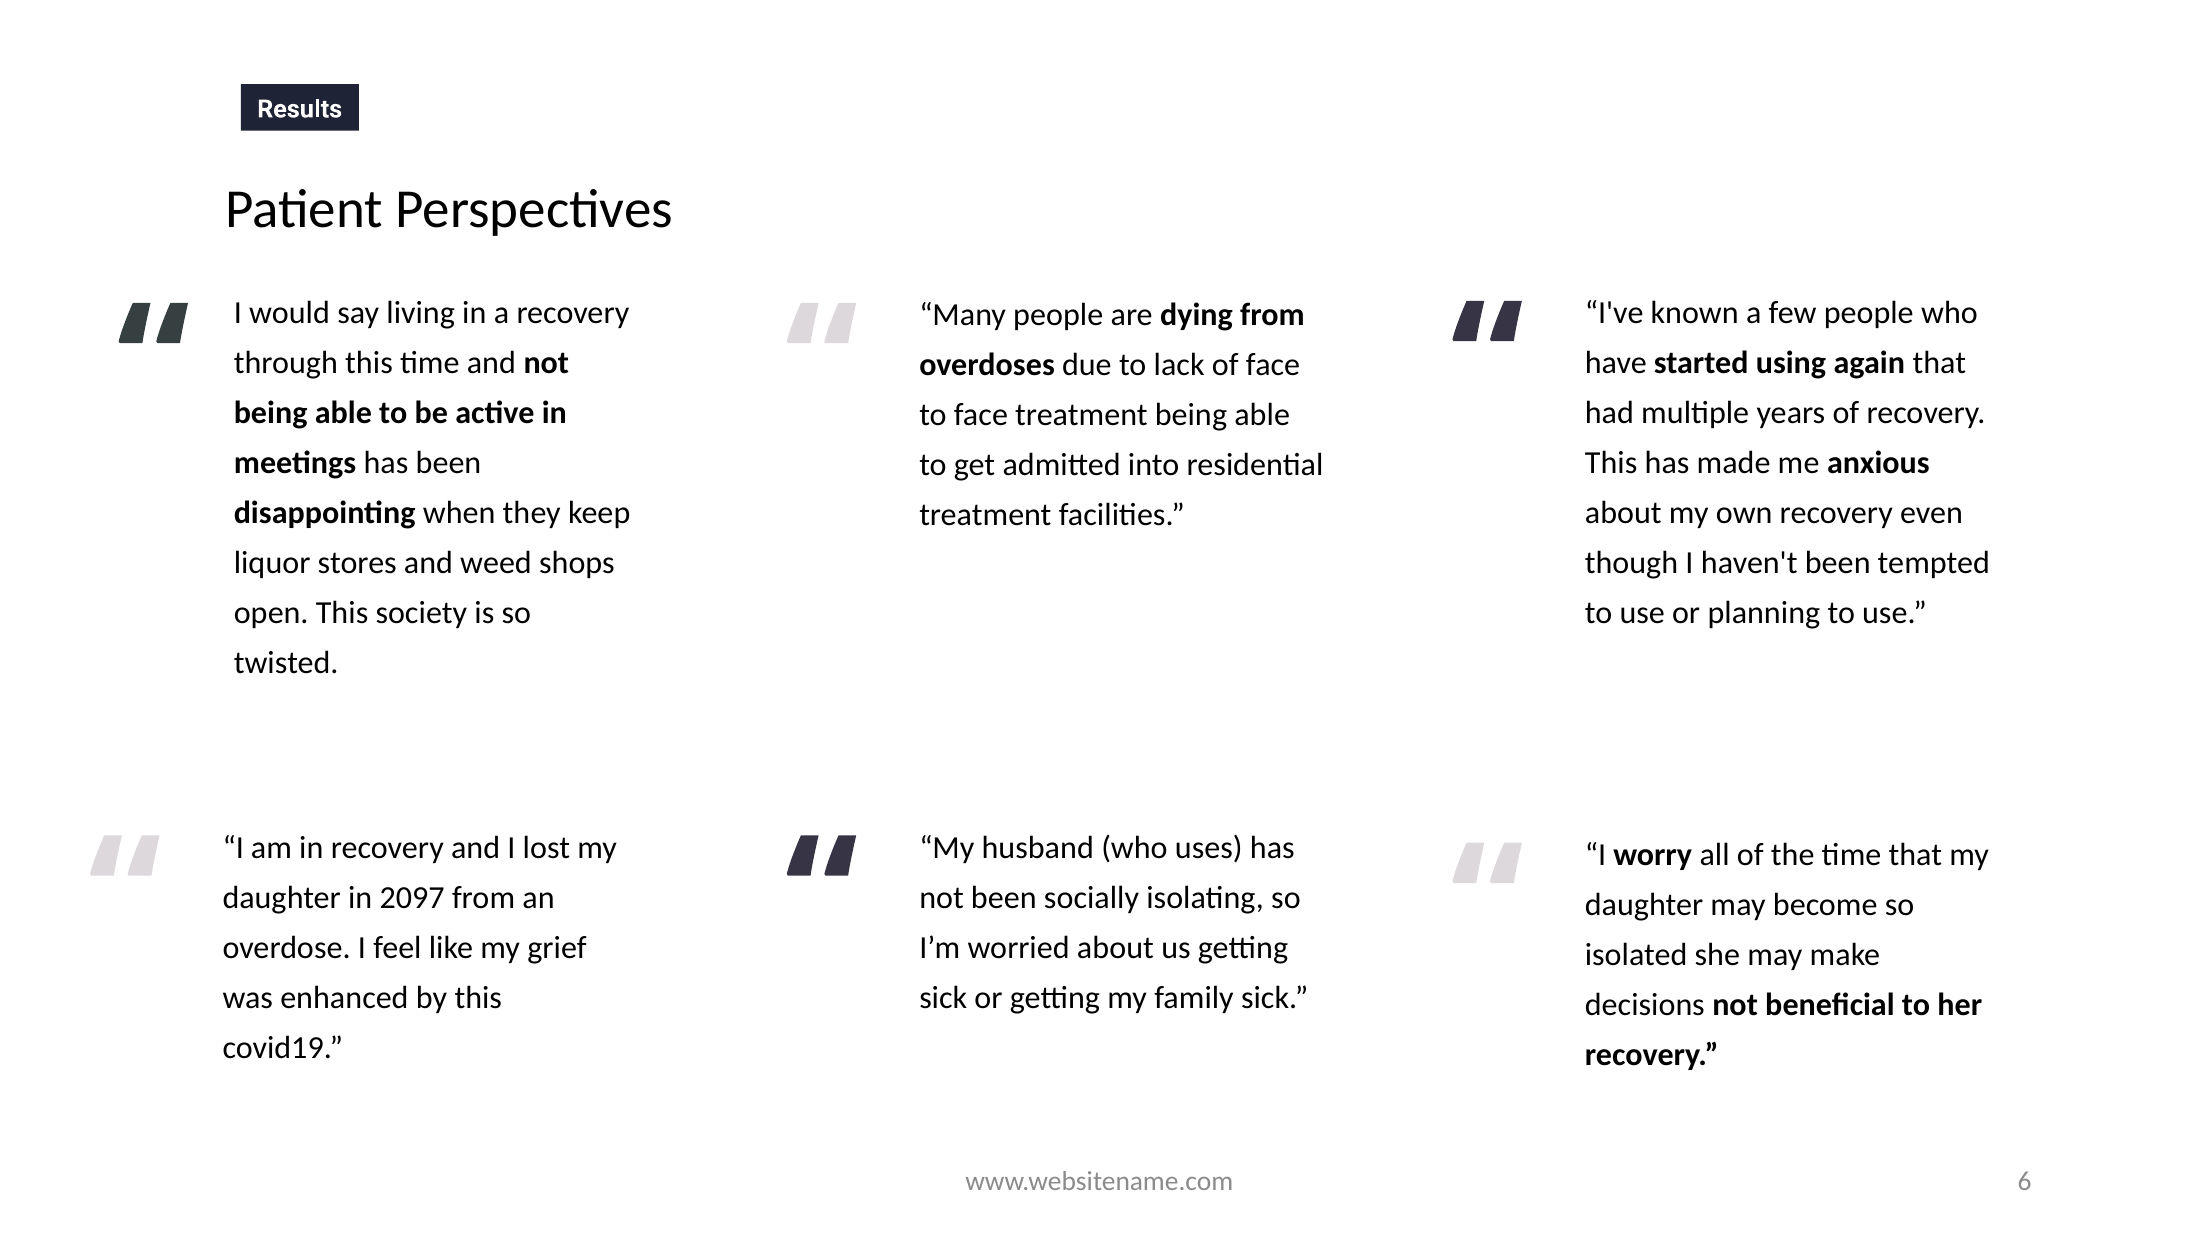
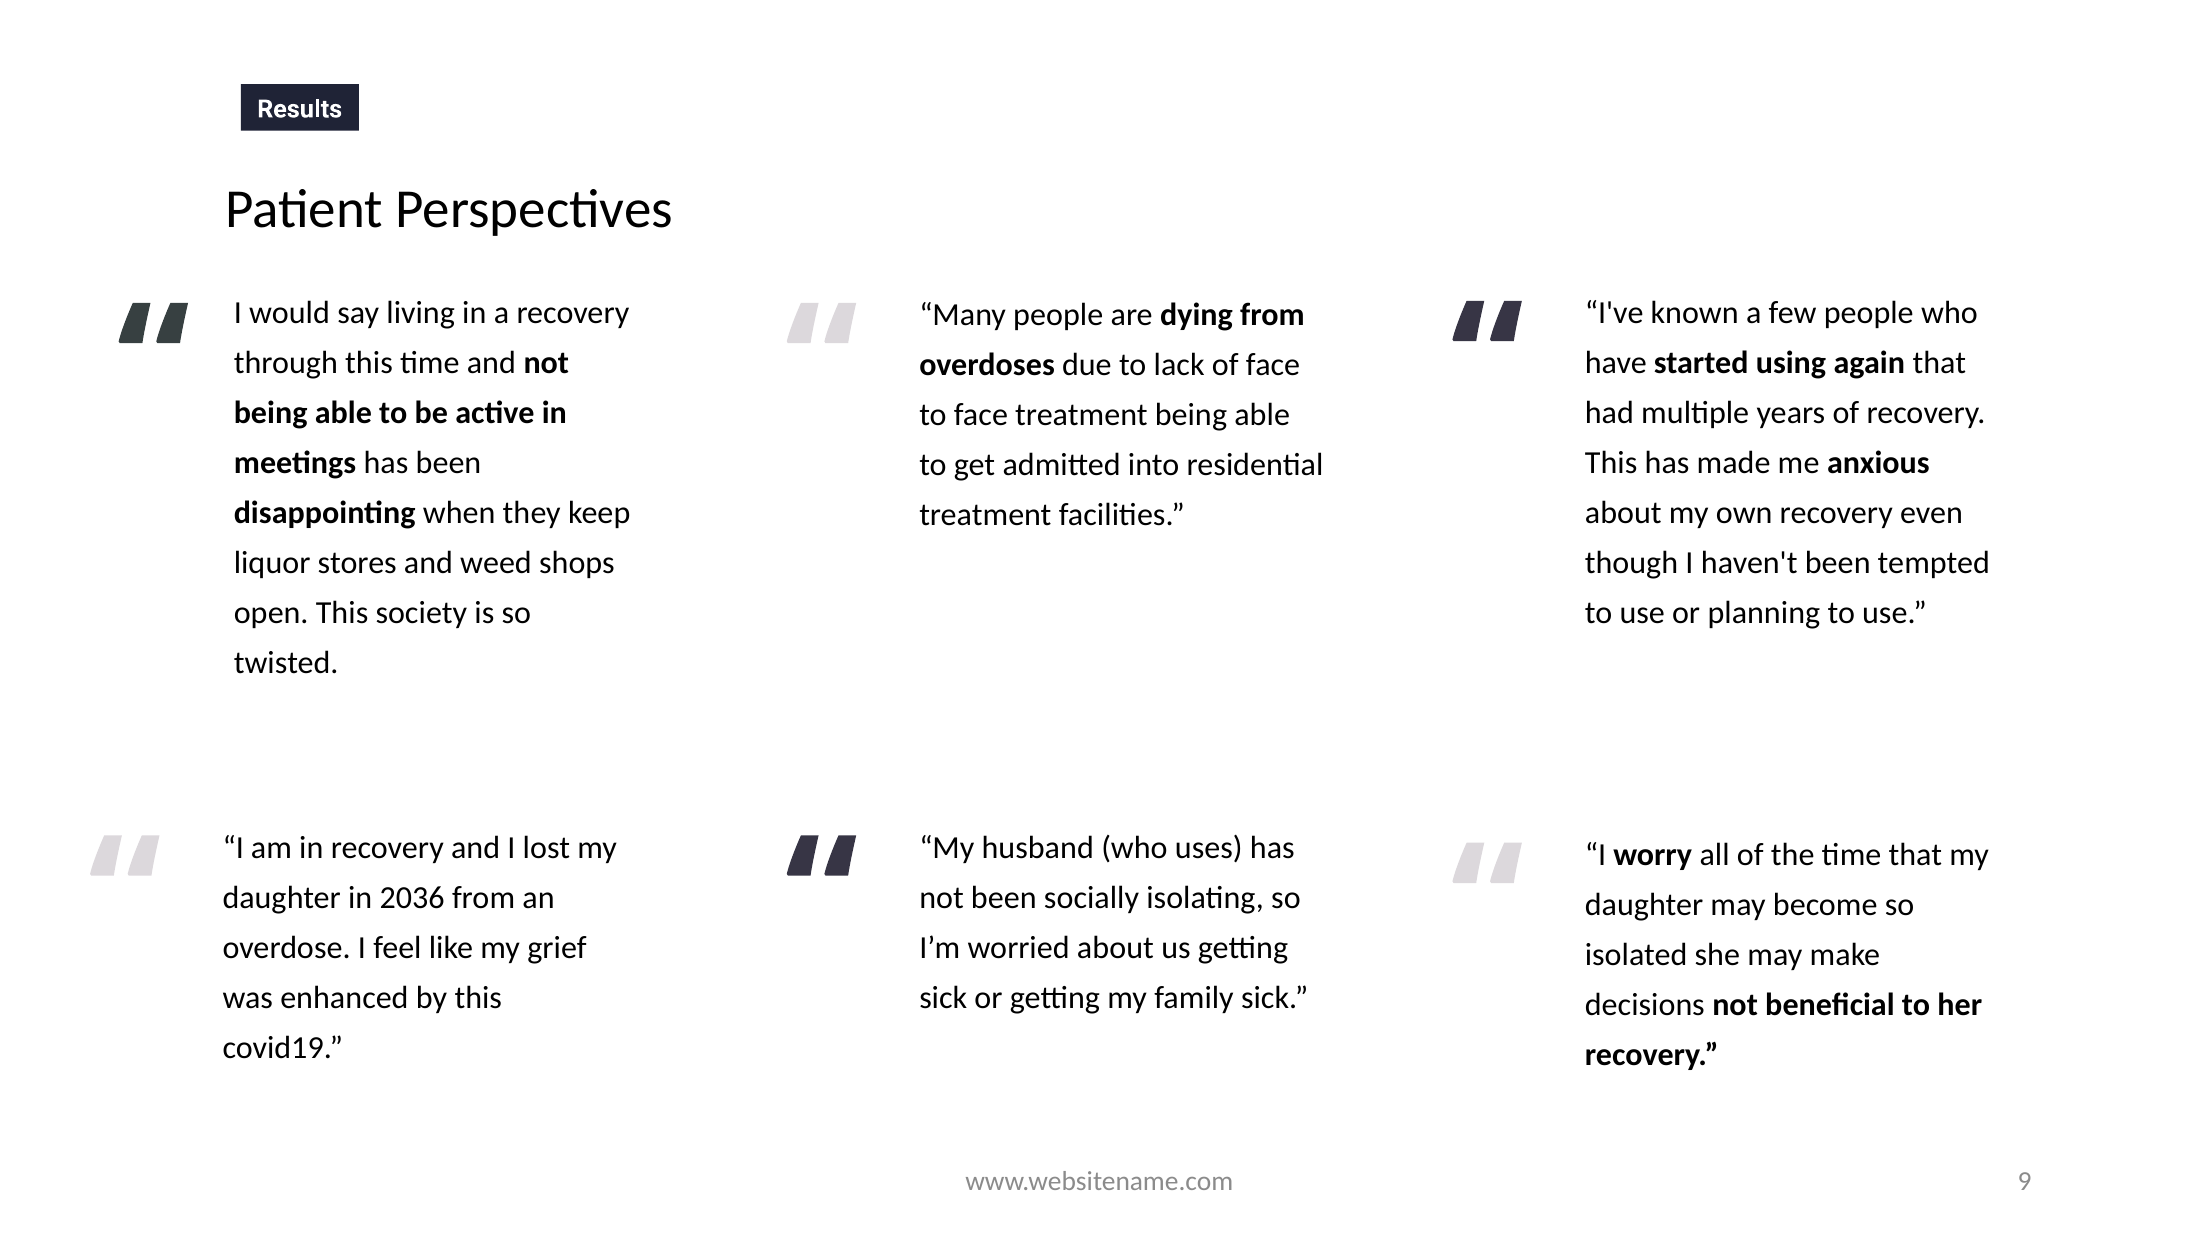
2097: 2097 -> 2036 (412, 898)
6: 6 -> 9 (2024, 1181)
